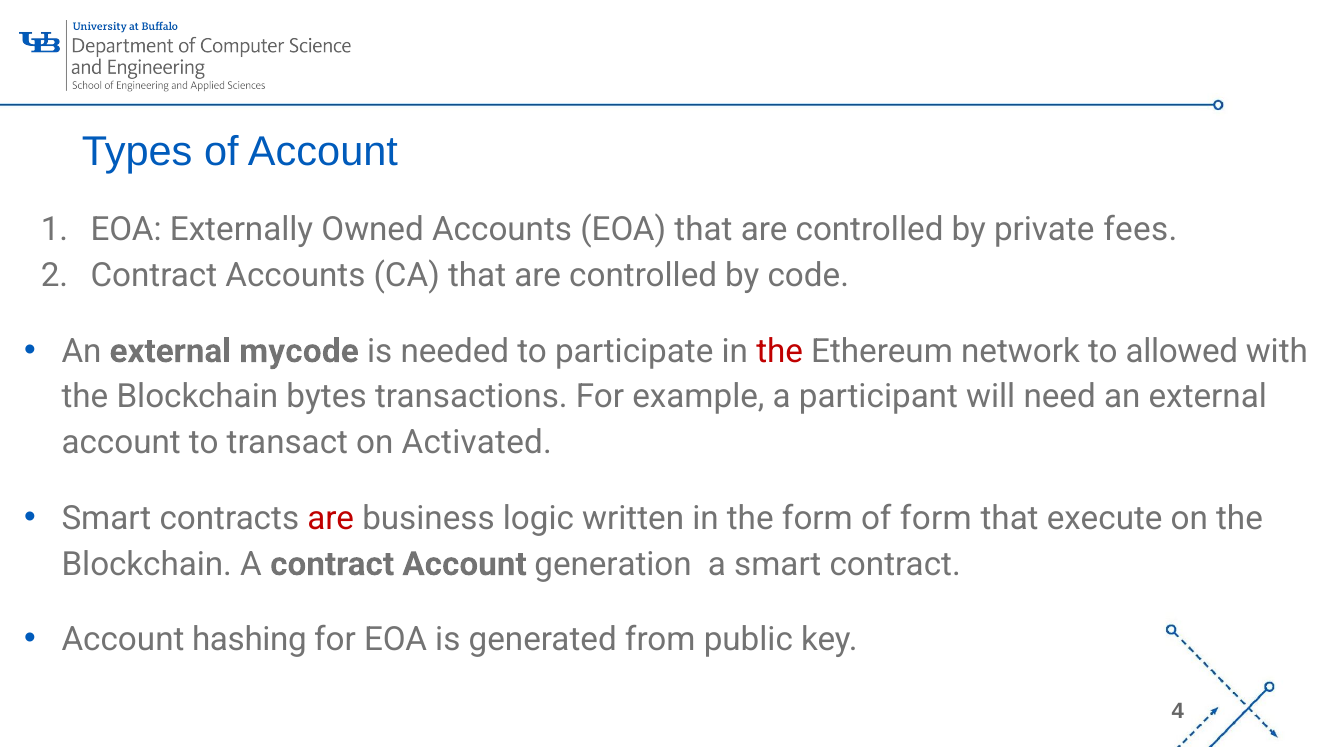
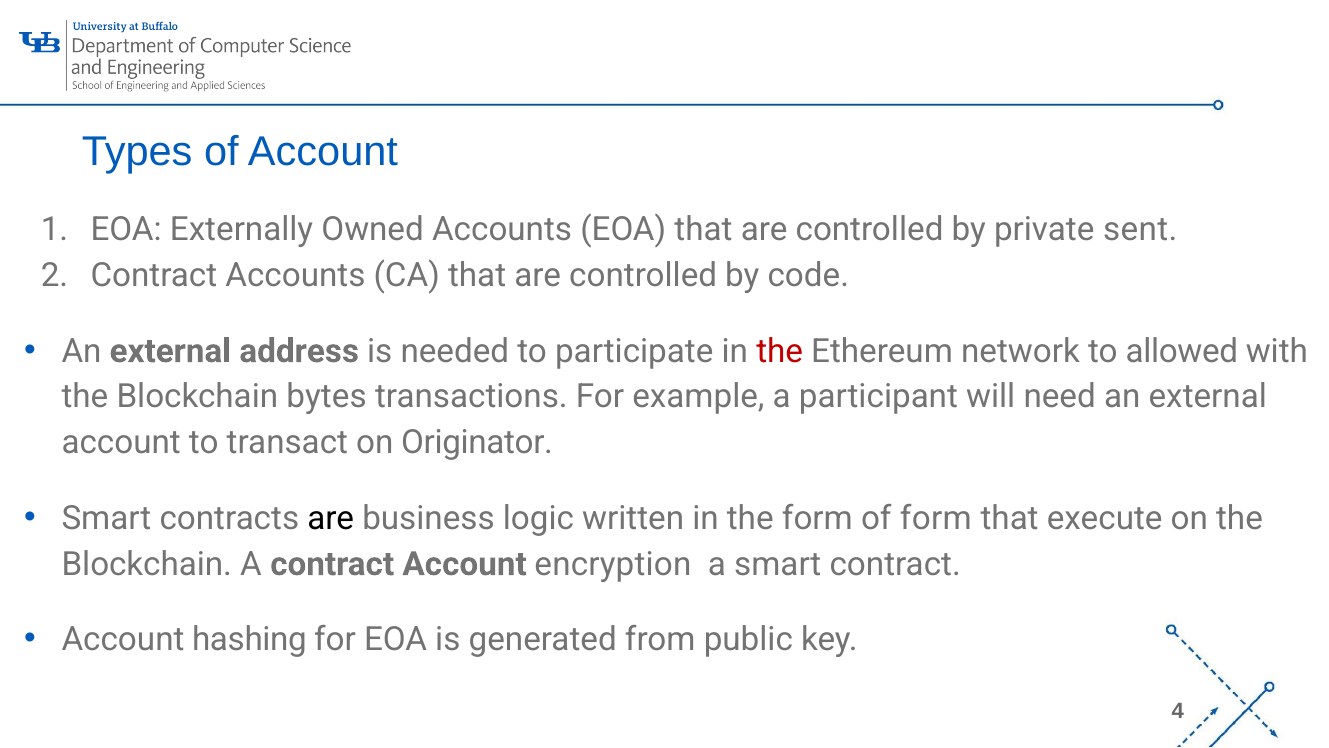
fees: fees -> sent (1140, 230)
mycode: mycode -> address (299, 351)
Activated: Activated -> Originator (477, 443)
are colour: red -> black (331, 518)
generation: generation -> encryption (613, 564)
